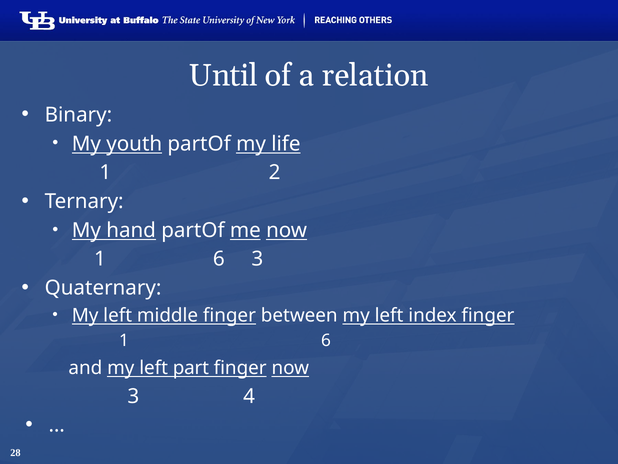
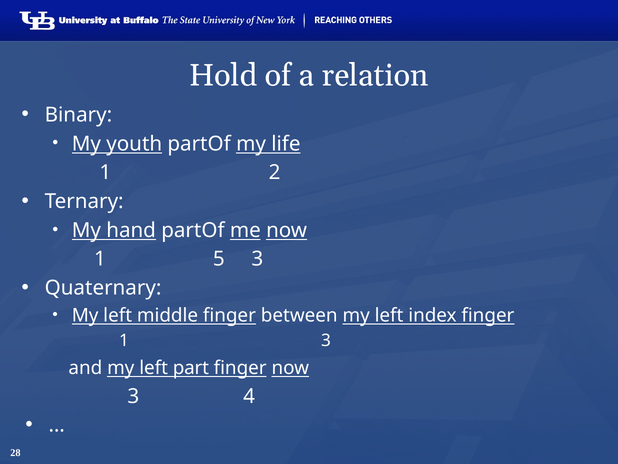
Until: Until -> Hold (223, 75)
6: 6 -> 5 (219, 259)
6: 6 -> 3 (326, 340)
